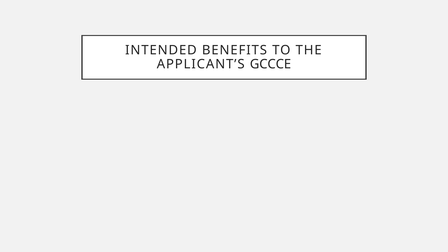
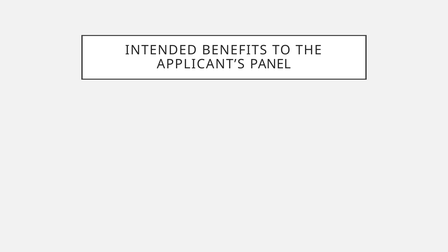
GCCCE: GCCCE -> PANEL (270, 64)
